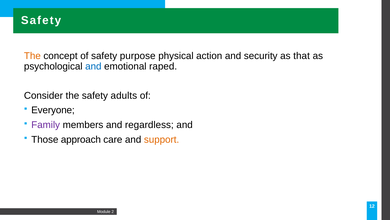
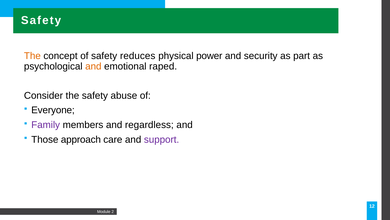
purpose: purpose -> reduces (138, 56)
action: action -> power (209, 56)
that: that -> part (302, 56)
and colour: blue -> orange (93, 66)
adults: adults -> abuse (124, 95)
support colour: orange -> purple (162, 139)
